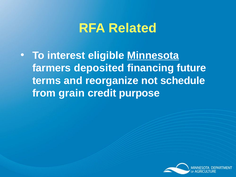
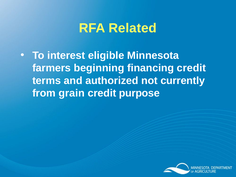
Minnesota underline: present -> none (153, 55)
deposited: deposited -> beginning (99, 68)
financing future: future -> credit (191, 68)
reorganize: reorganize -> authorized (112, 81)
schedule: schedule -> currently (183, 81)
